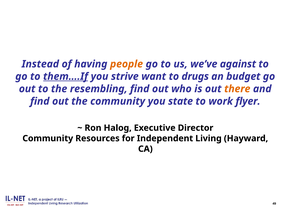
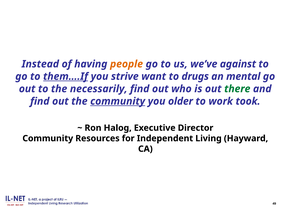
budget: budget -> mental (243, 76)
resembling: resembling -> necessarily (99, 89)
there colour: orange -> green (237, 89)
community underline: none -> present (118, 101)
state: state -> older (181, 101)
flyer: flyer -> took (248, 101)
